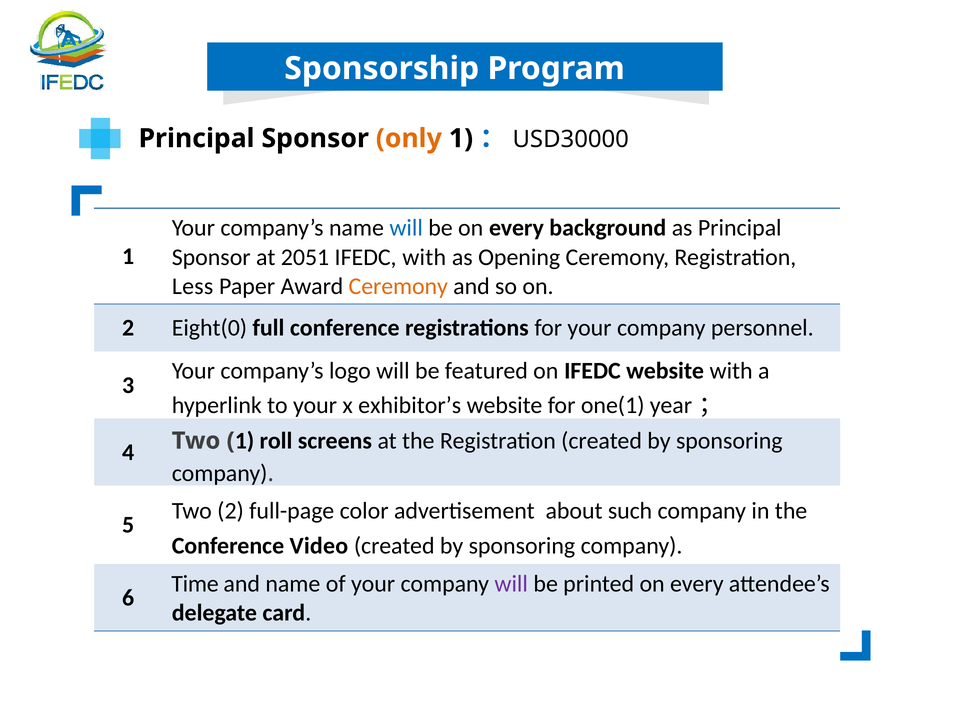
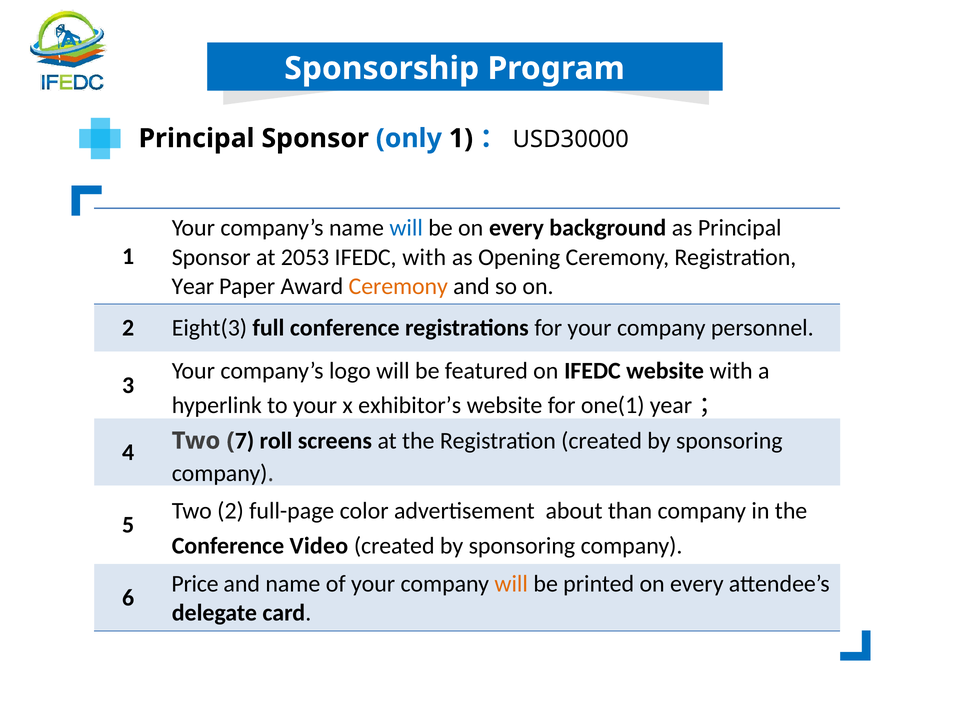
only colour: orange -> blue (409, 138)
2051: 2051 -> 2053 (305, 257)
Less: Less -> Year (193, 286)
Eight(0: Eight(0 -> Eight(3 (209, 328)
1: 1 -> 7 (245, 441)
such: such -> than (630, 511)
Time: Time -> Price (195, 583)
will colour: purple -> orange (511, 583)
